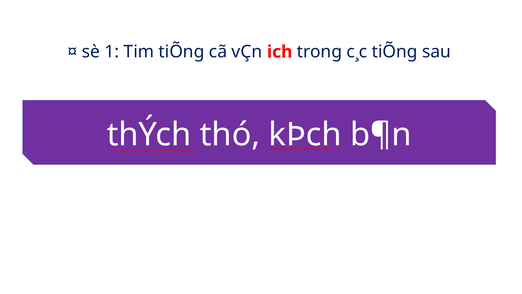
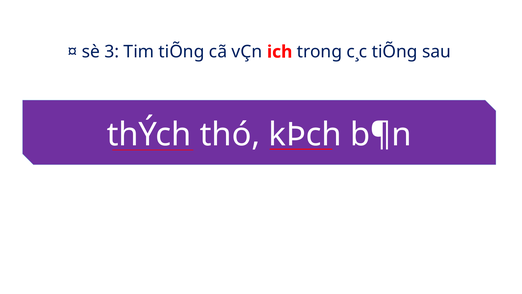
1: 1 -> 3 (112, 52)
